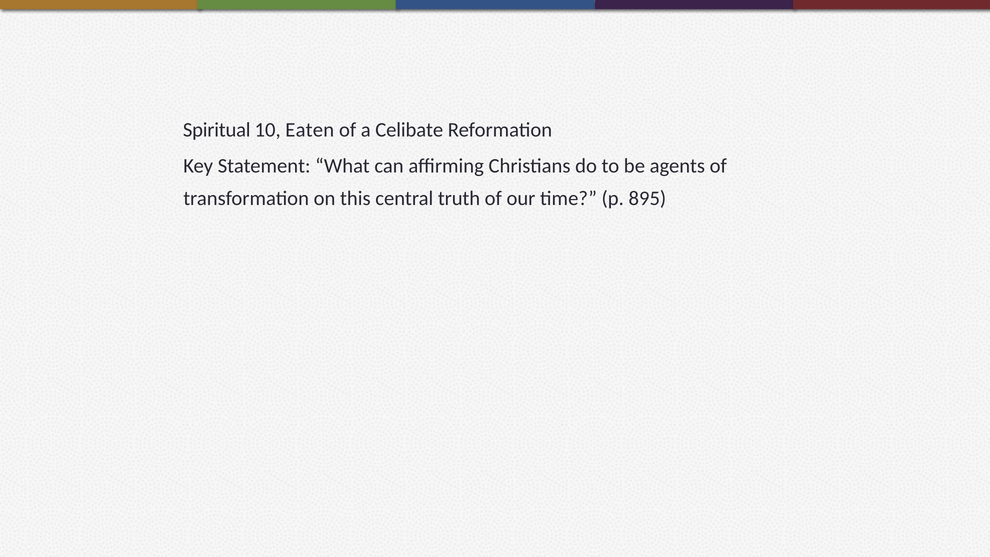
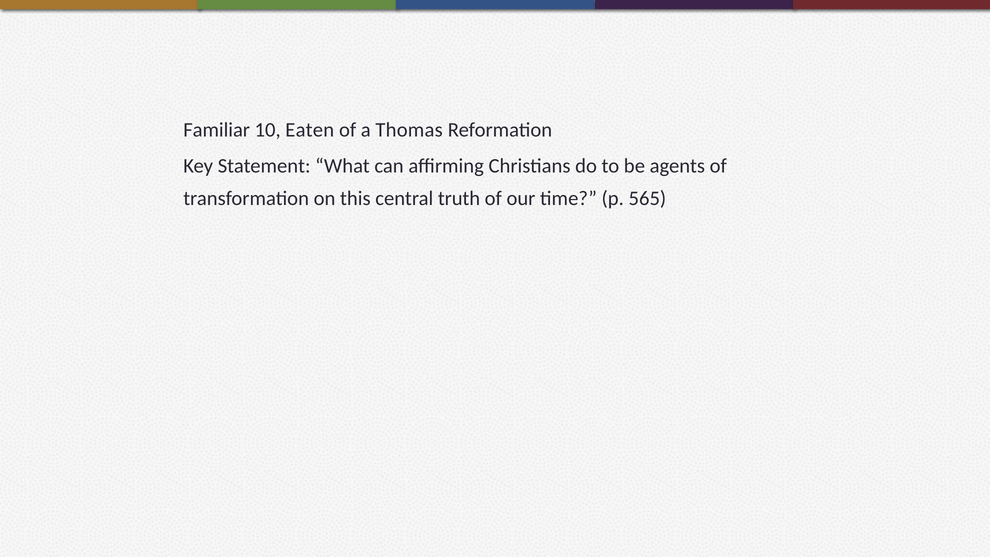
Spiritual: Spiritual -> Familiar (217, 130)
Celibate: Celibate -> Thomas (409, 130)
895: 895 -> 565 (647, 198)
